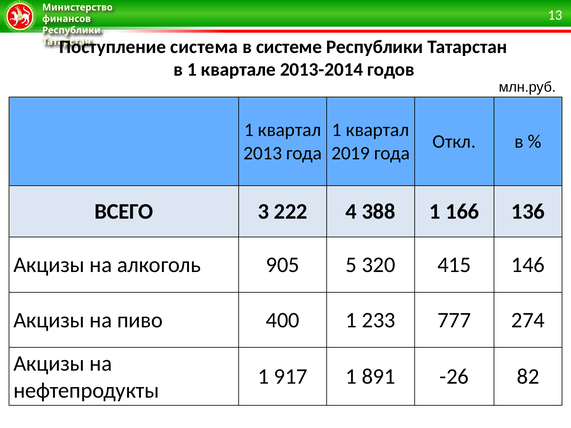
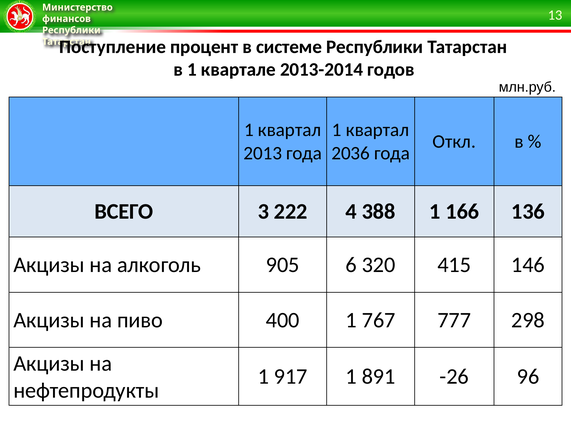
система: система -> процент (204, 47)
2019: 2019 -> 2036 (351, 153)
5: 5 -> 6 (351, 265)
233: 233 -> 767 (379, 320)
274: 274 -> 298 (528, 320)
82: 82 -> 96 (528, 377)
